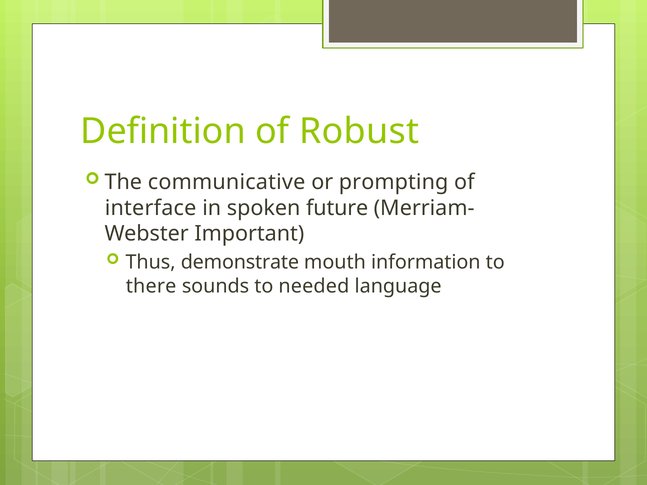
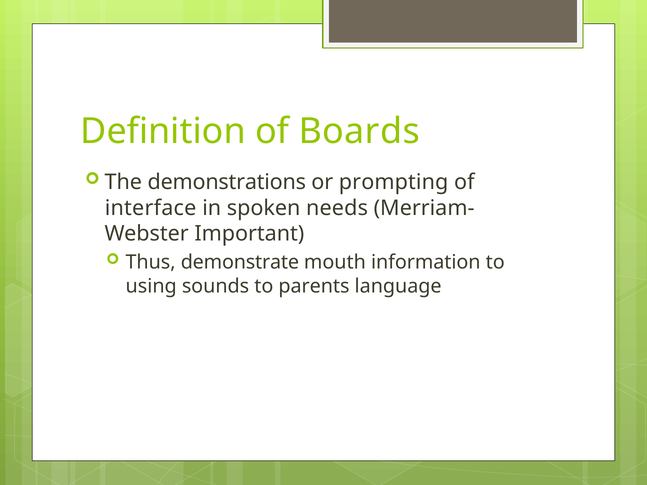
Robust: Robust -> Boards (359, 131)
communicative: communicative -> demonstrations (227, 182)
future: future -> needs (337, 208)
there: there -> using (151, 286)
needed: needed -> parents (314, 286)
